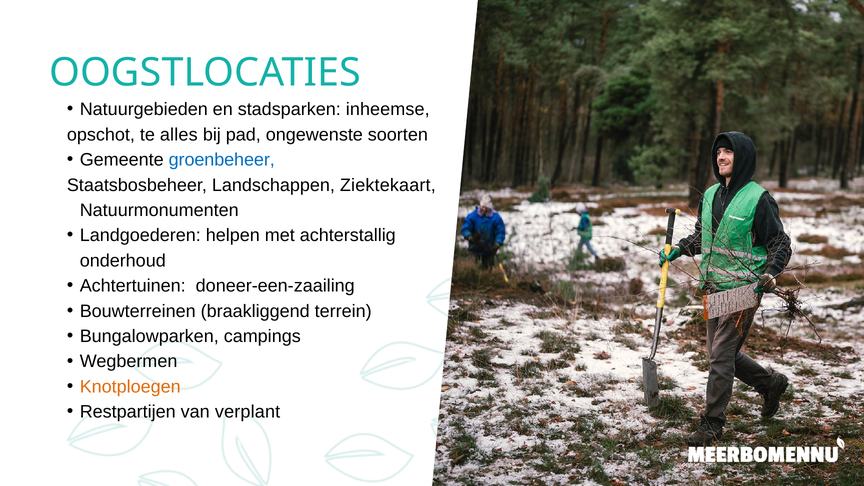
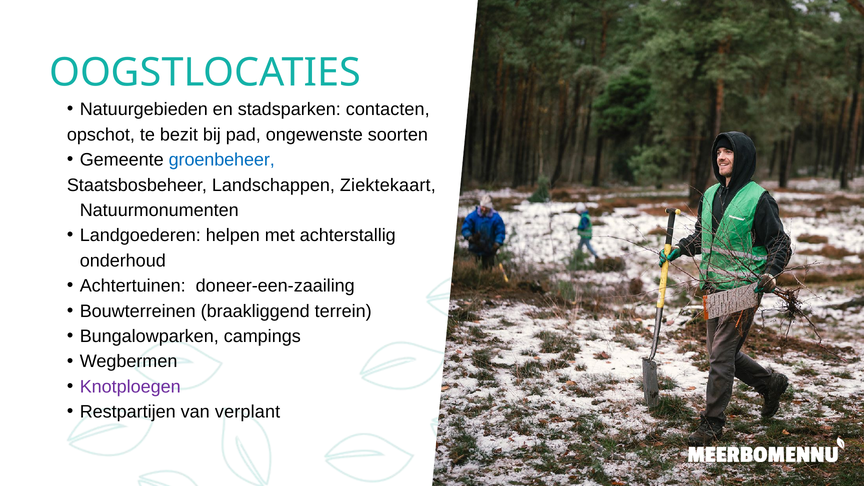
inheemse: inheemse -> contacten (388, 109)
alles: alles -> bezit (179, 135)
Knotploegen colour: orange -> purple (130, 387)
